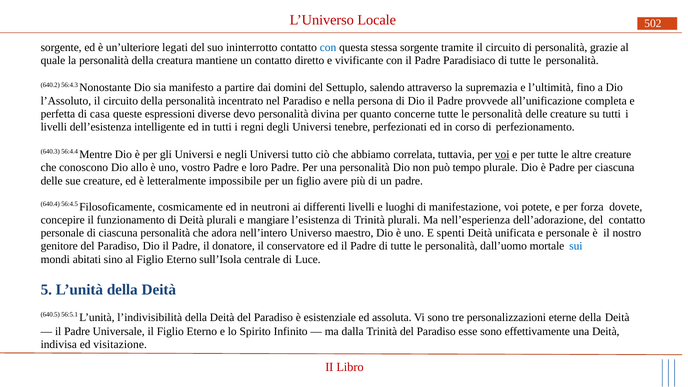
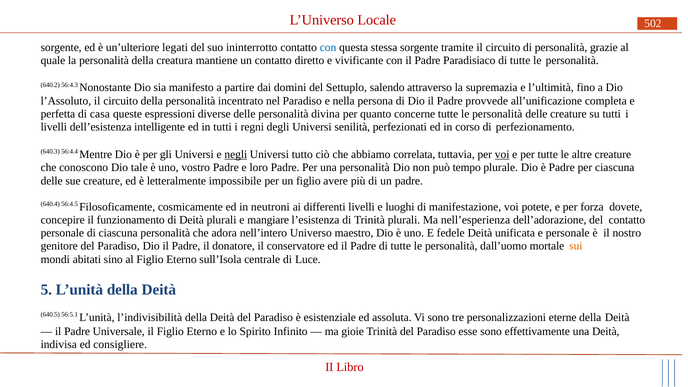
diverse devo: devo -> delle (244, 114)
tenebre: tenebre -> senilità (352, 127)
negli underline: none -> present (236, 155)
allo: allo -> tale (139, 168)
spenti: spenti -> fedele (451, 233)
sui colour: blue -> orange (576, 246)
dalla: dalla -> gioie (353, 332)
visitazione: visitazione -> consigliere (120, 345)
